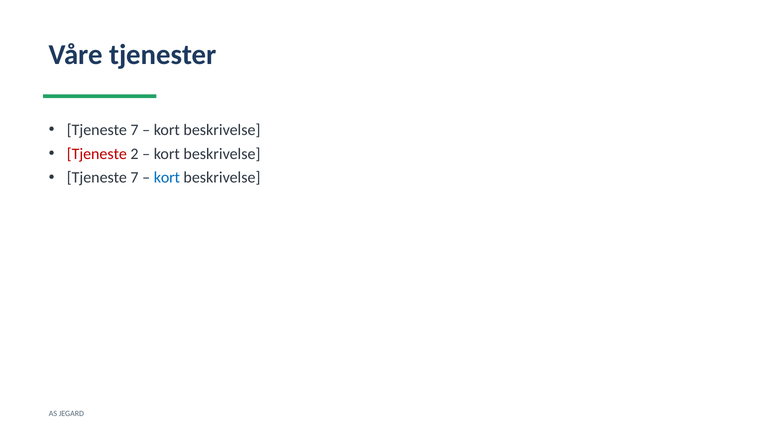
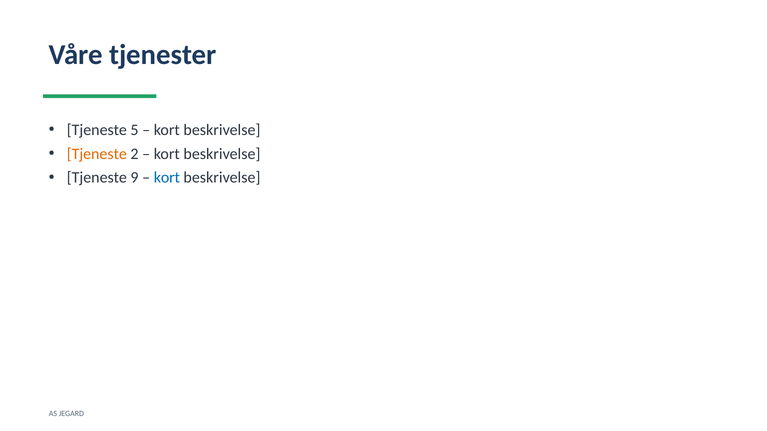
7: 7 -> 5 (134, 130)
Tjeneste colour: red -> orange (97, 154)
7: 7 -> 9 (134, 178)
